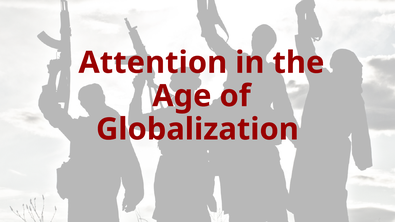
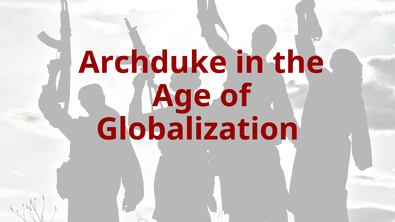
Attention: Attention -> Archduke (153, 63)
